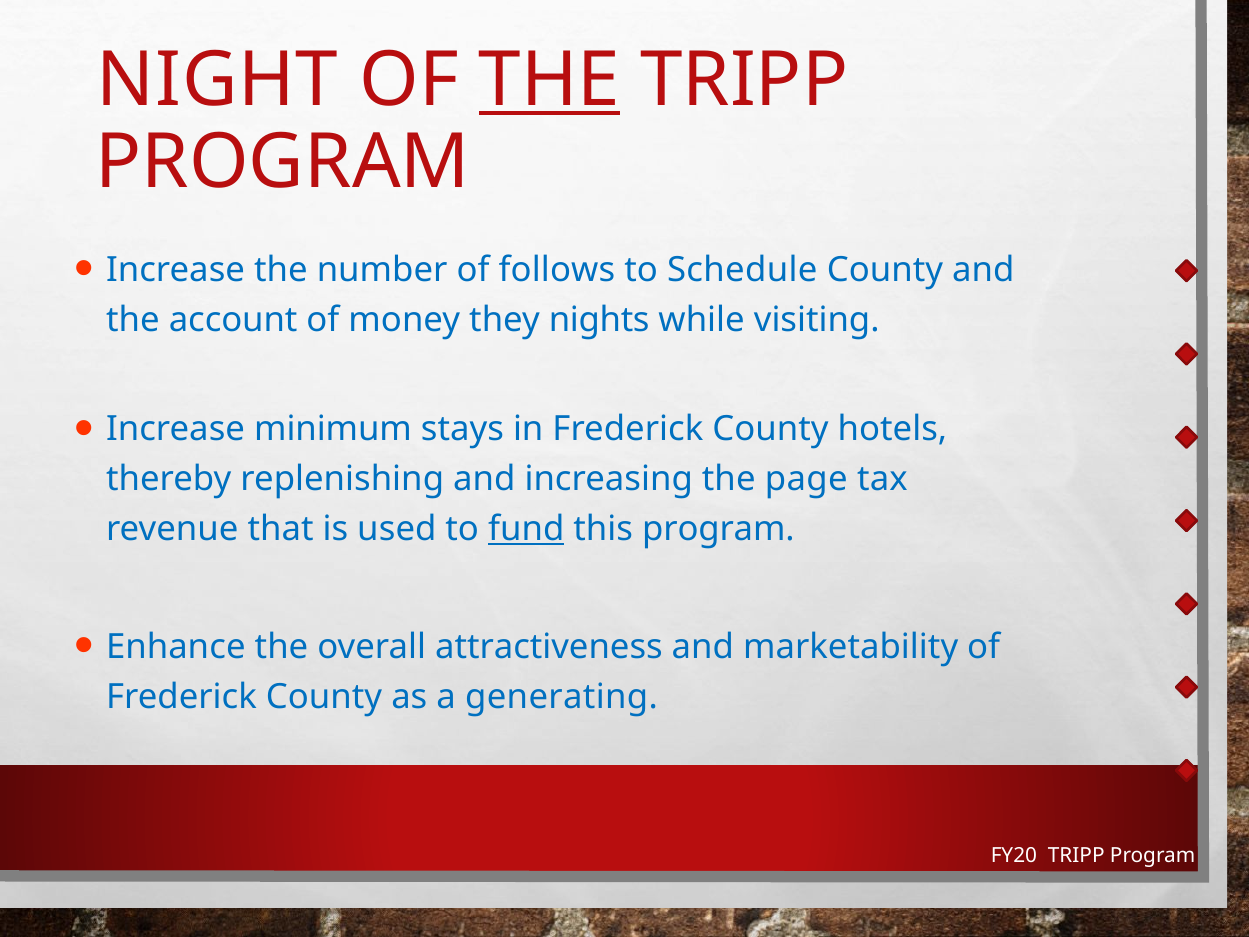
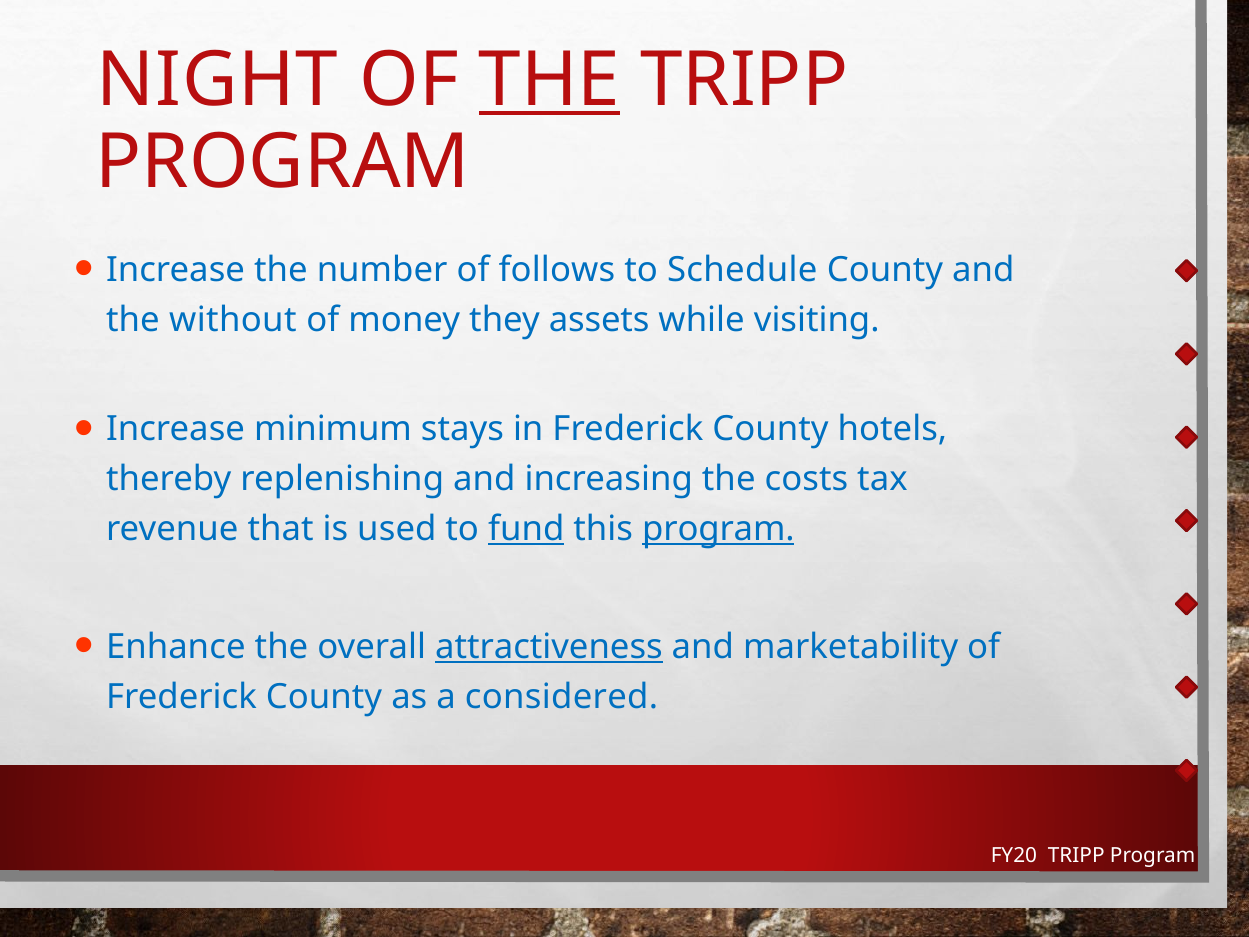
account: account -> without (233, 320)
nights: nights -> assets (599, 320)
page: page -> costs (806, 479)
program underline: none -> present (718, 529)
attractiveness underline: none -> present (549, 646)
generating: generating -> considered (562, 696)
